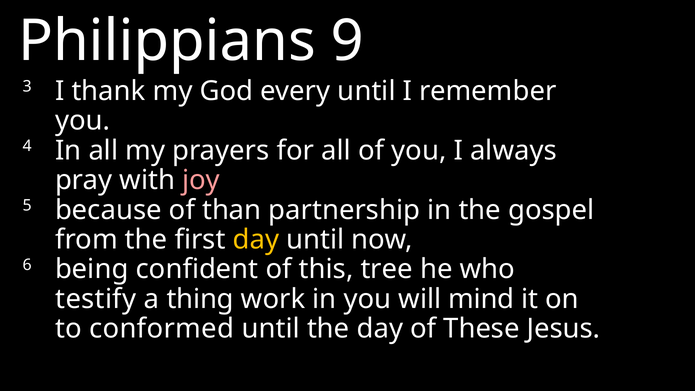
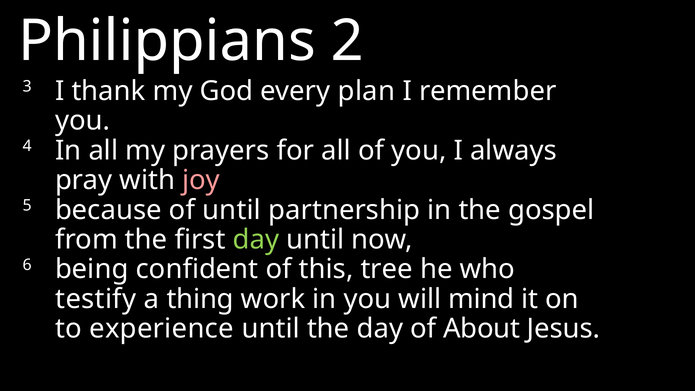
9: 9 -> 2 (348, 41)
every until: until -> plan (366, 91)
of than: than -> until (232, 210)
day colour: yellow -> light green (256, 240)
conformed: conformed -> experience (162, 329)
These: These -> About (482, 329)
